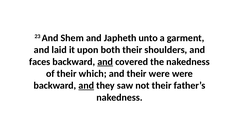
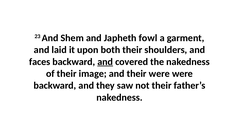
unto: unto -> fowl (148, 38)
which: which -> image (93, 74)
and underline: present -> none (86, 86)
